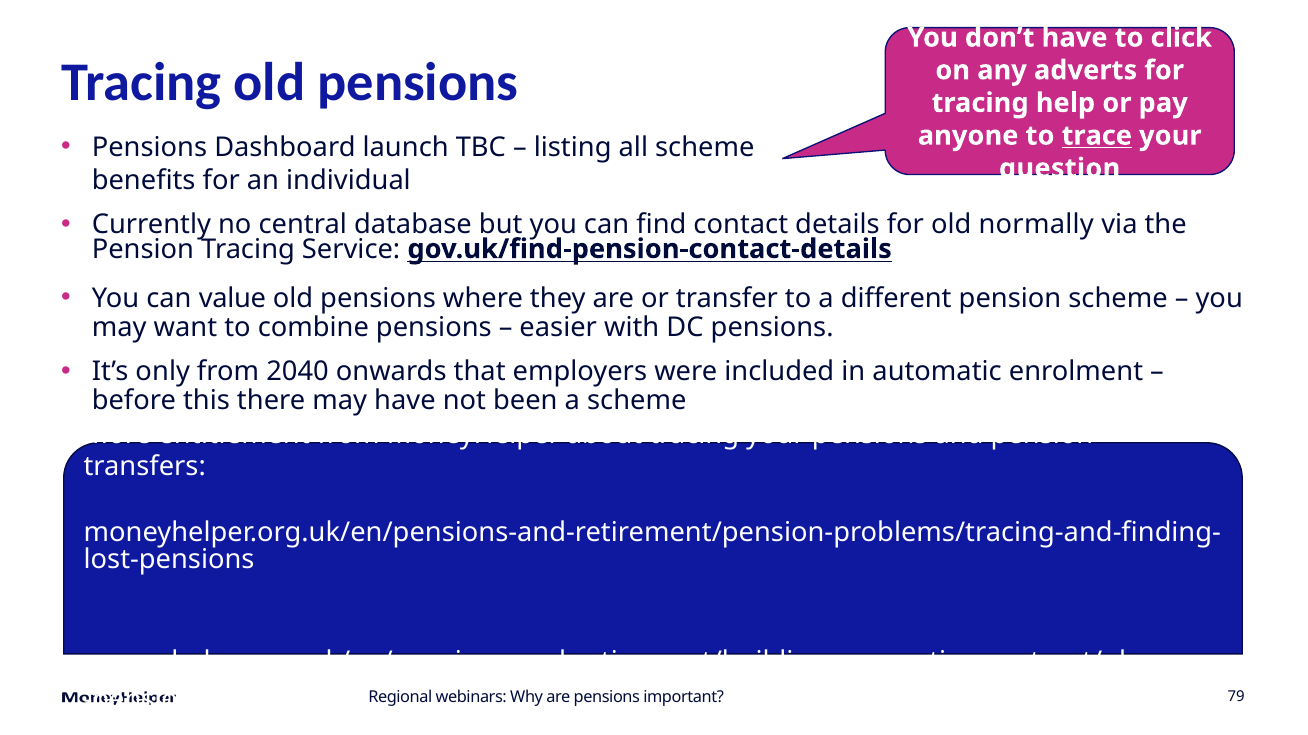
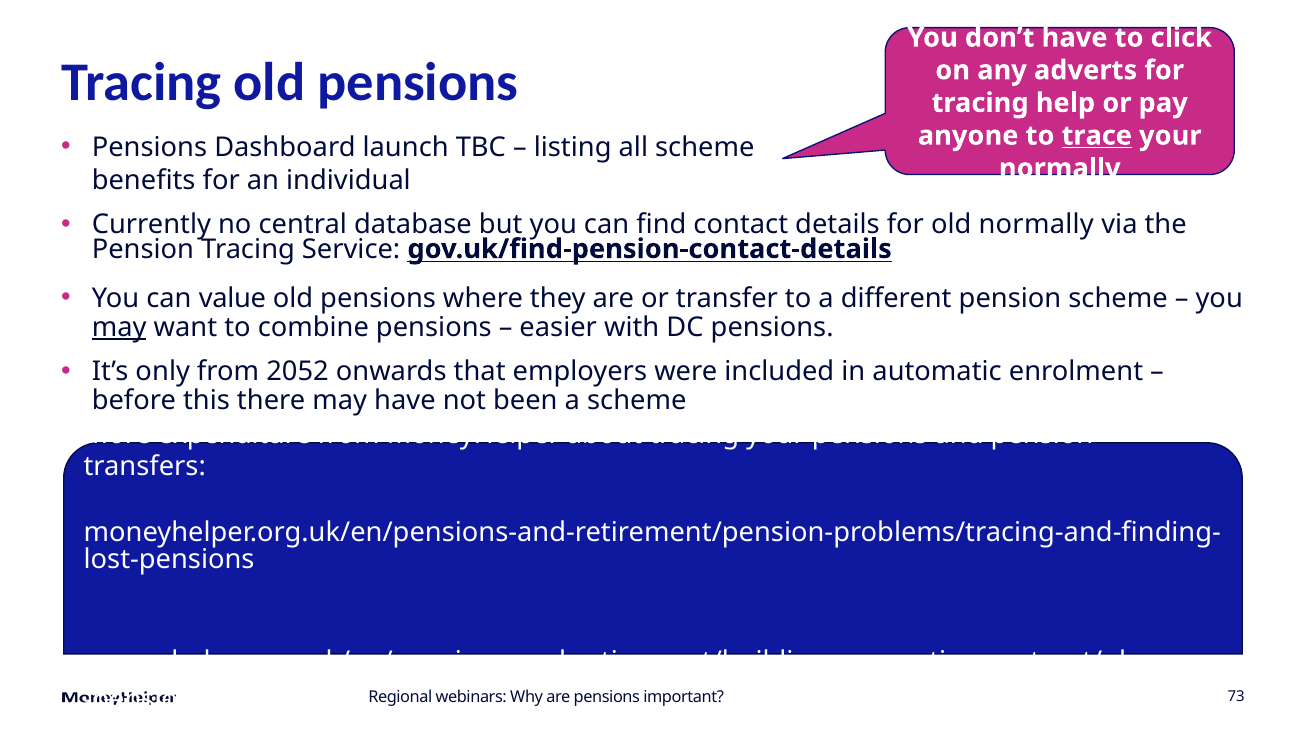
question: question -> normally (1060, 169)
may underline: none -> present (119, 327)
2040: 2040 -> 2052 (298, 372)
entitlement: entitlement -> expenditure (234, 435)
79: 79 -> 73 (1236, 697)
